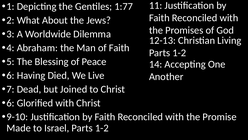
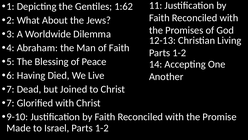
1:77: 1:77 -> 1:62 (124, 6)
6: 6 -> 7 (10, 103)
